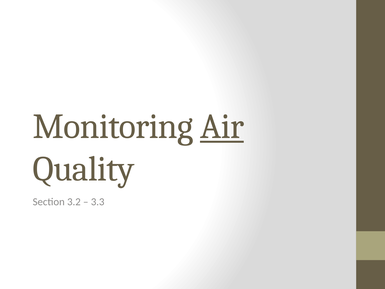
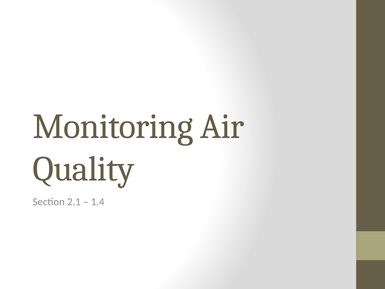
Air underline: present -> none (222, 126)
3.2: 3.2 -> 2.1 (74, 202)
3.3: 3.3 -> 1.4 (98, 202)
